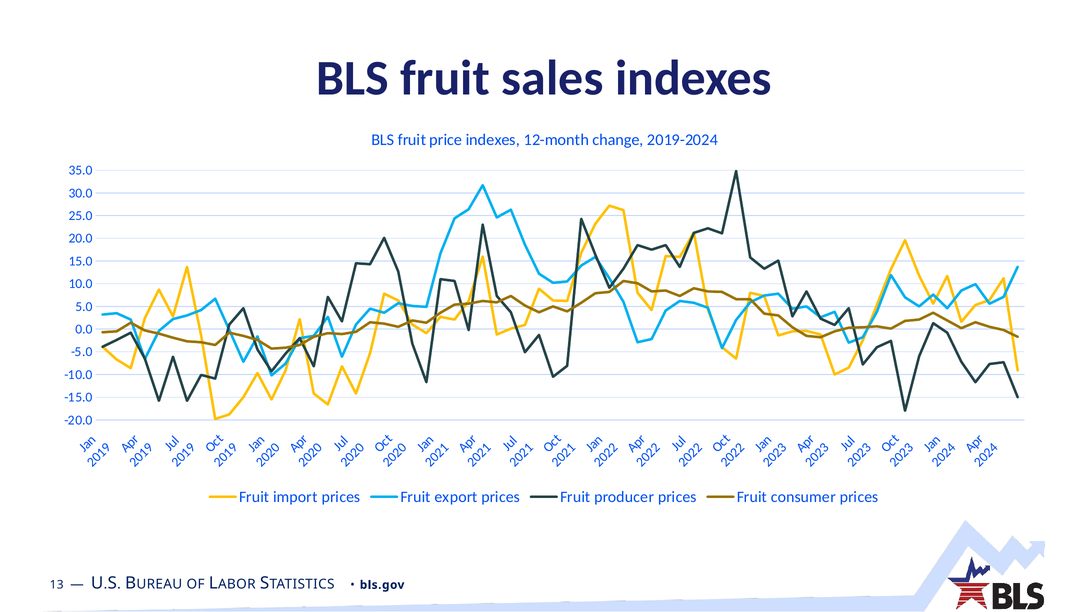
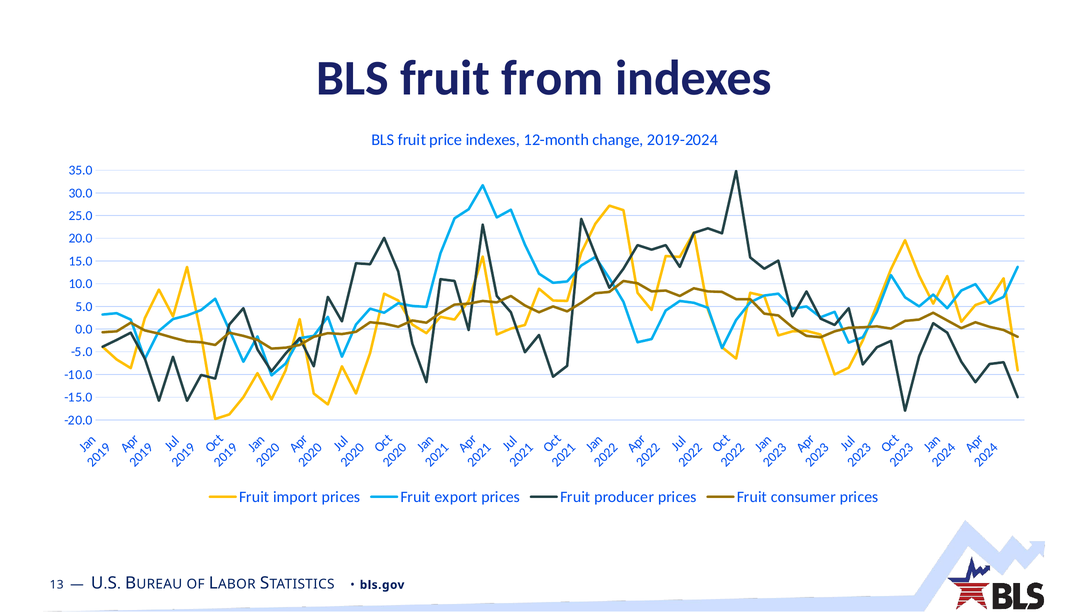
sales: sales -> from (552, 78)
